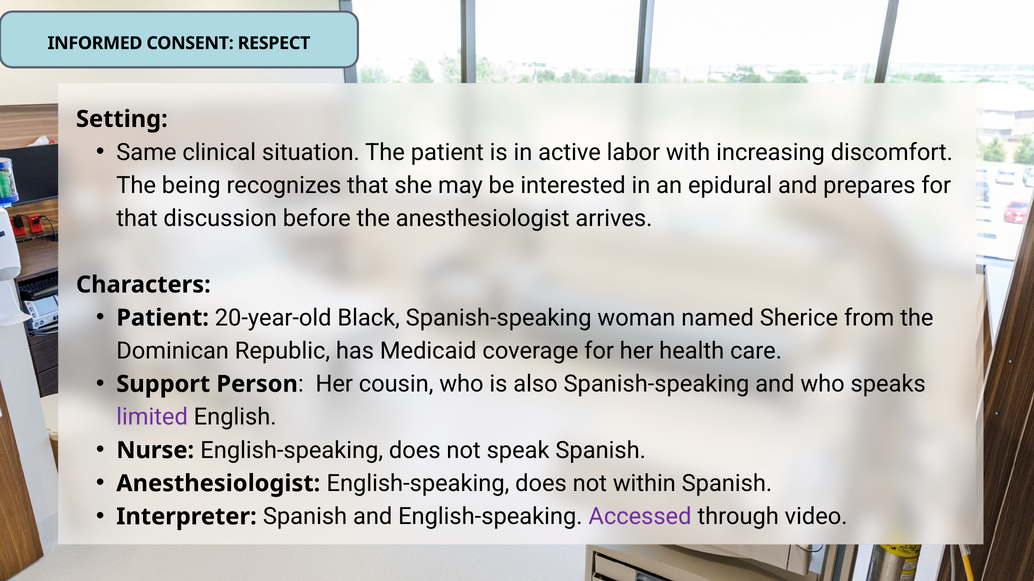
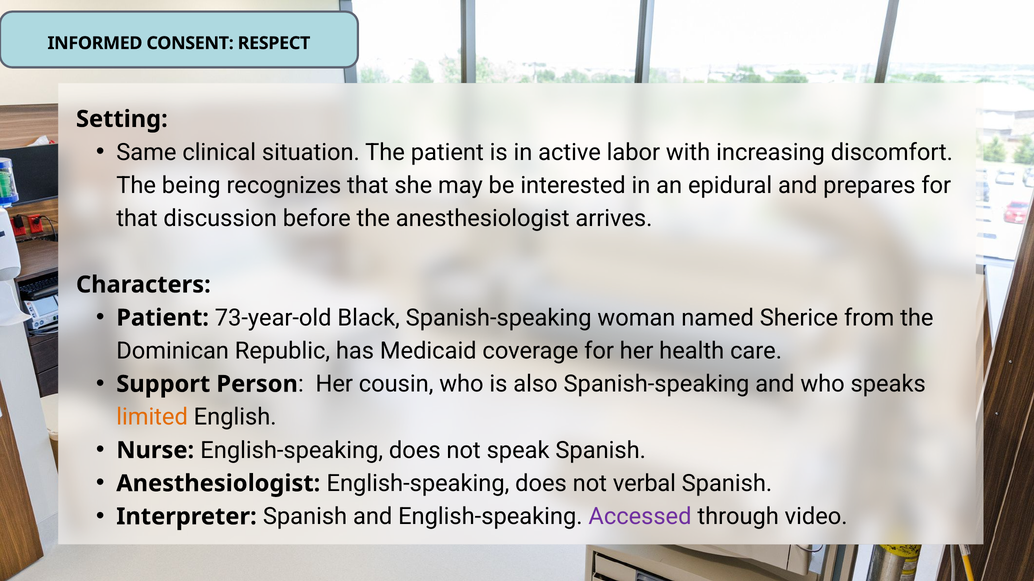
20-year-old: 20-year-old -> 73-year-old (273, 318)
limited colour: purple -> orange (152, 418)
within: within -> verbal (644, 484)
